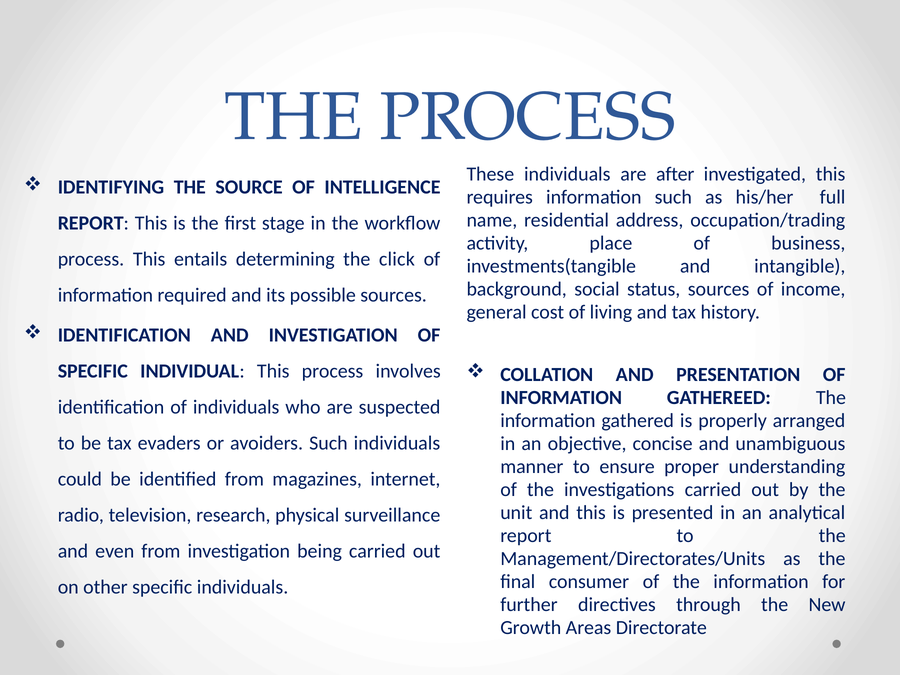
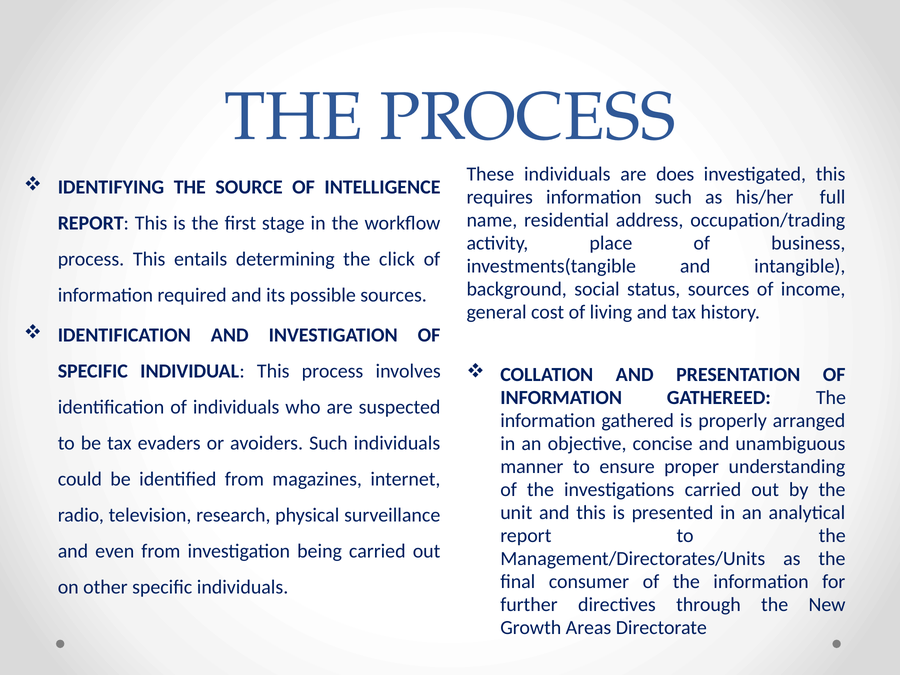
after: after -> does (675, 174)
